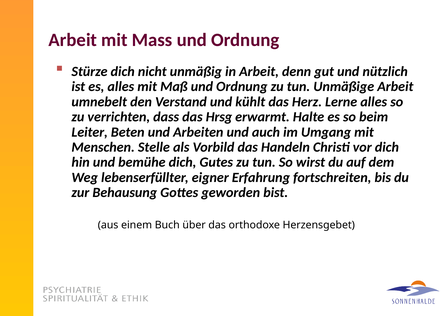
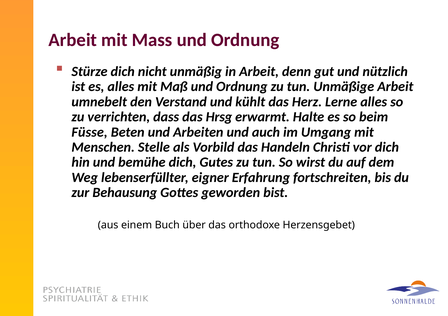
Leiter: Leiter -> Füsse (90, 132)
